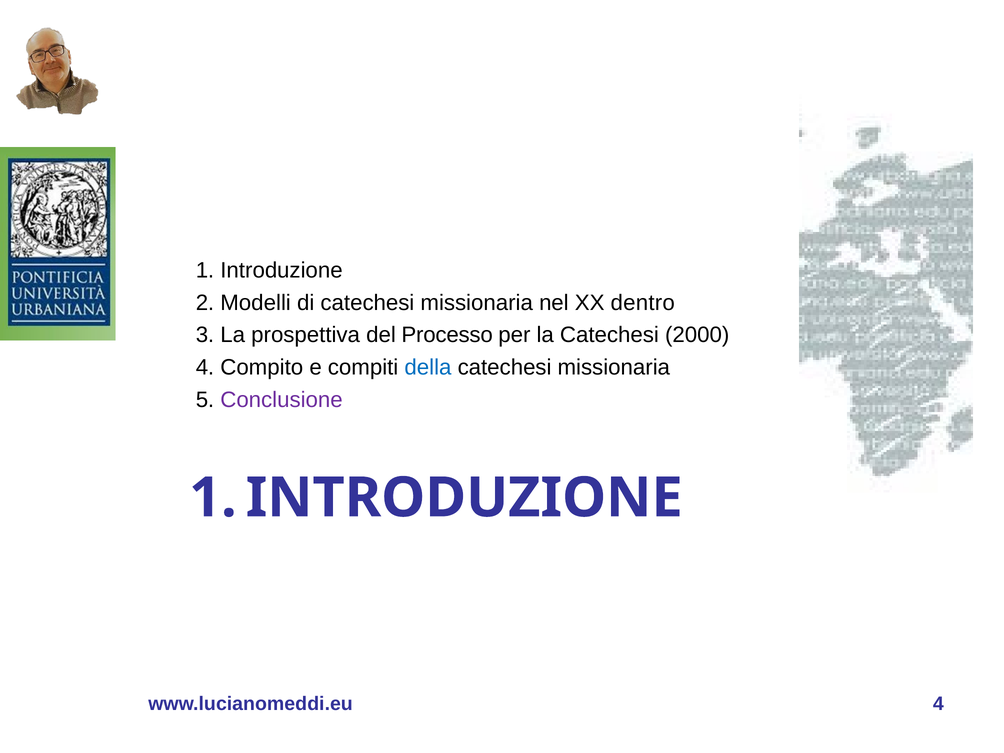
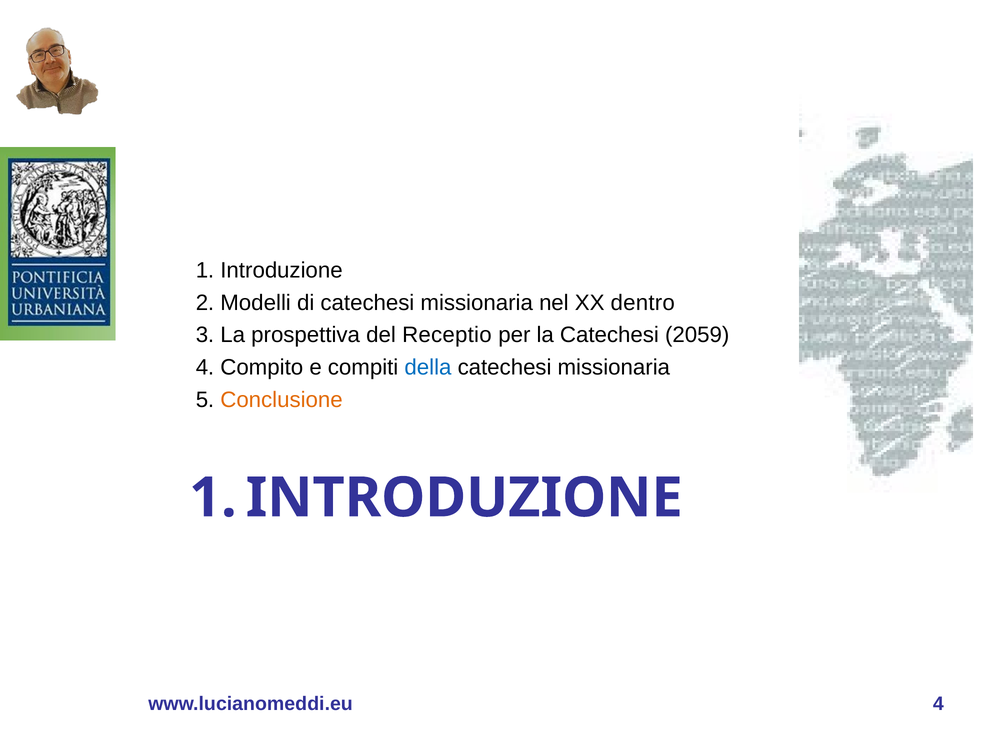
Processo: Processo -> Receptio (447, 335)
2000: 2000 -> 2059 (697, 335)
Conclusione colour: purple -> orange (282, 400)
